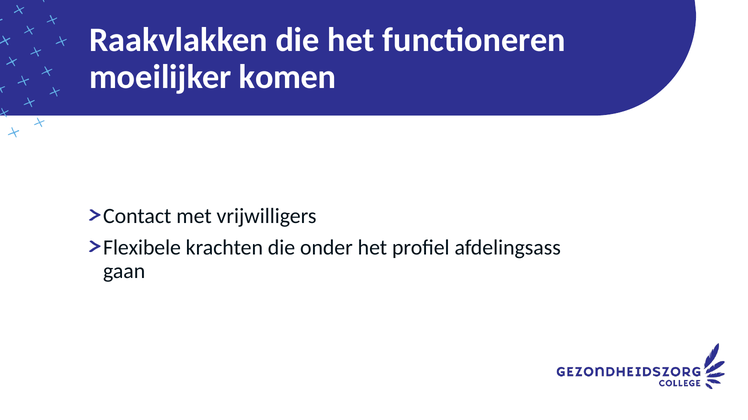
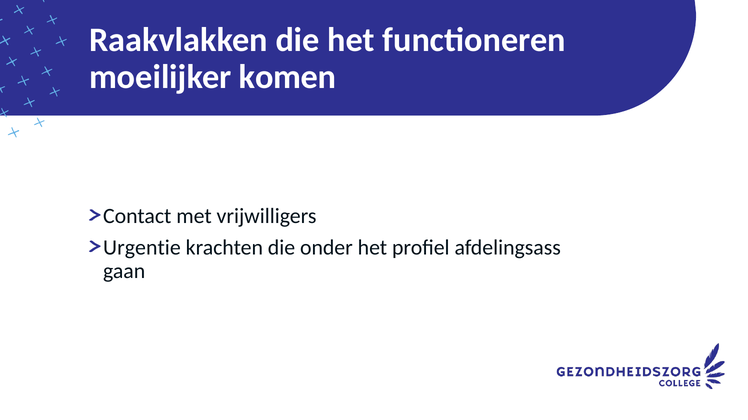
Flexibele: Flexibele -> Urgentie (142, 248)
